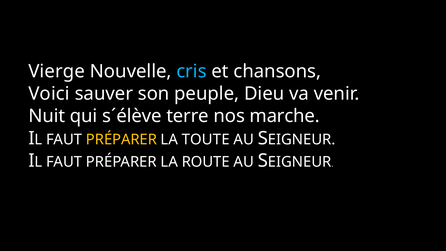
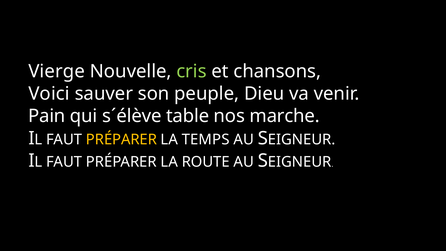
cris colour: light blue -> light green (192, 71)
Nuit: Nuit -> Pain (47, 116)
terre: terre -> table (188, 116)
TOUTE: TOUTE -> TEMPS (206, 140)
